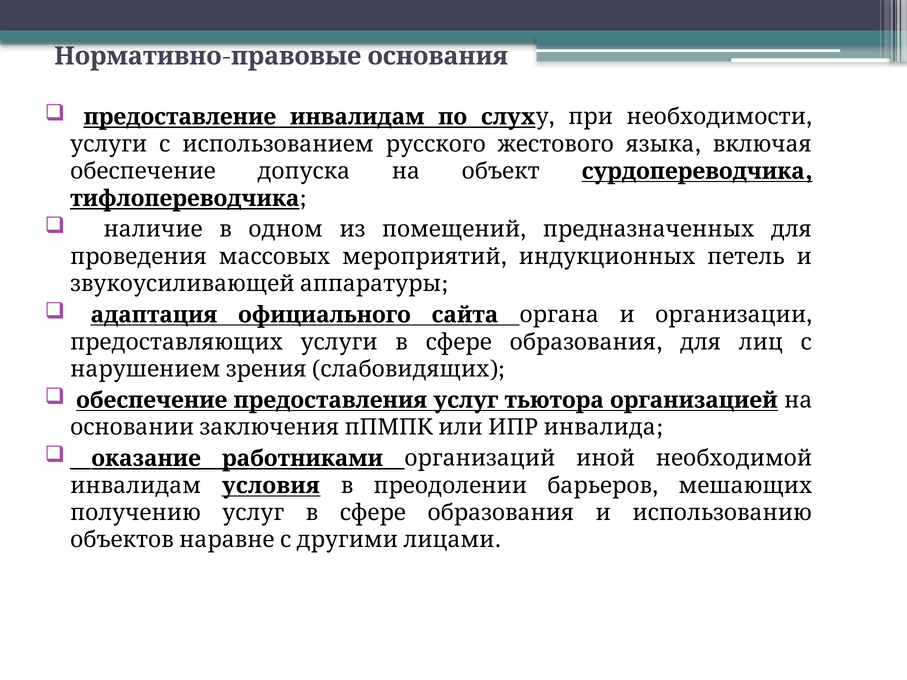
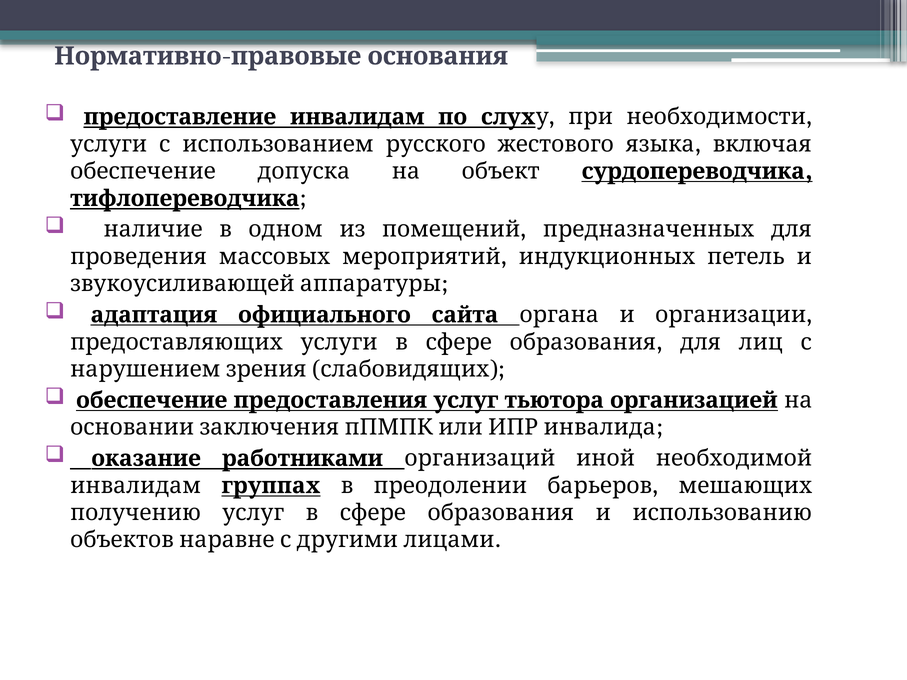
условия: условия -> группах (271, 486)
